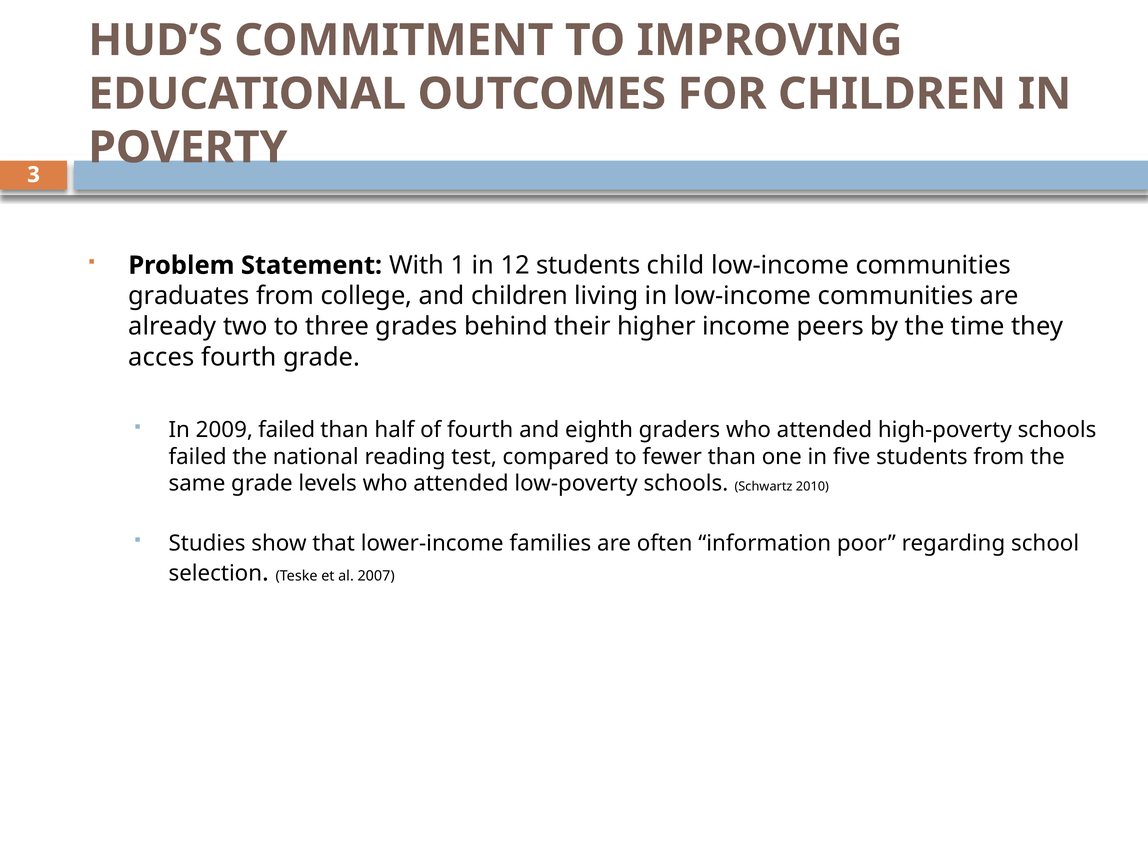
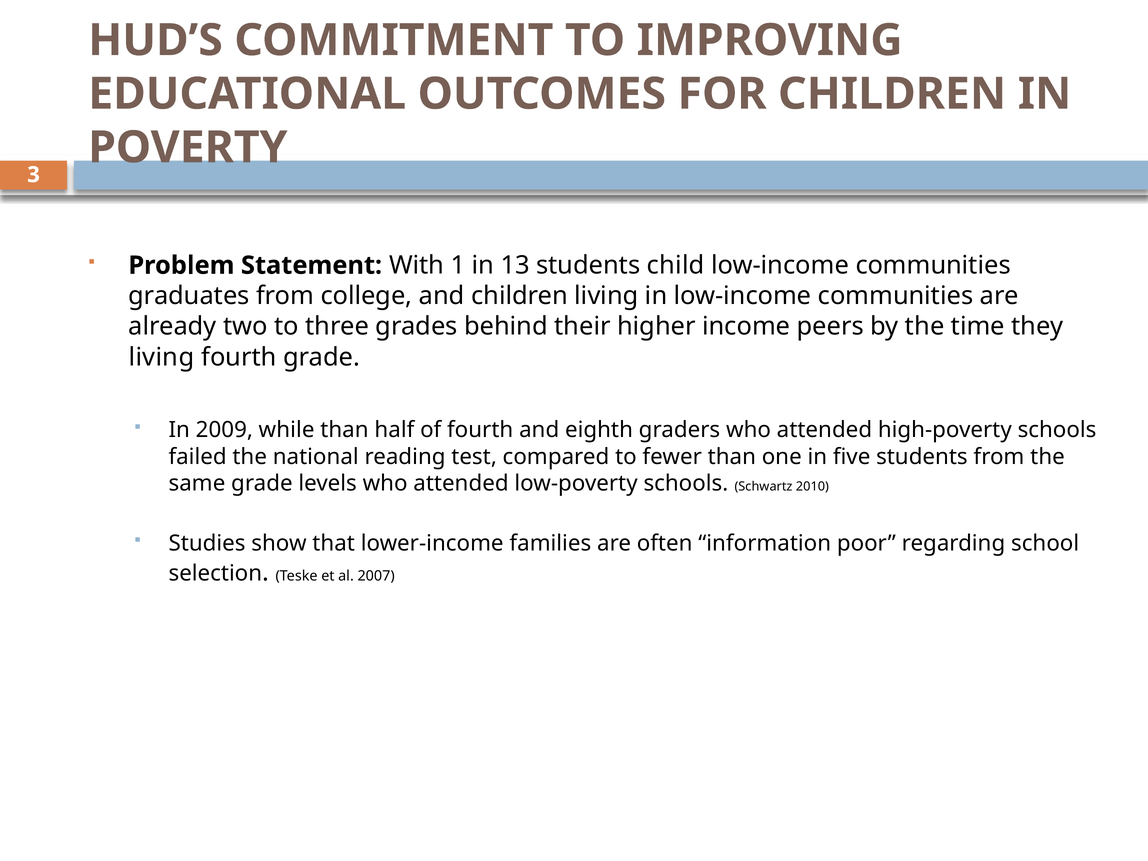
12: 12 -> 13 (515, 265)
acces: acces -> living (161, 357)
2009 failed: failed -> while (287, 430)
